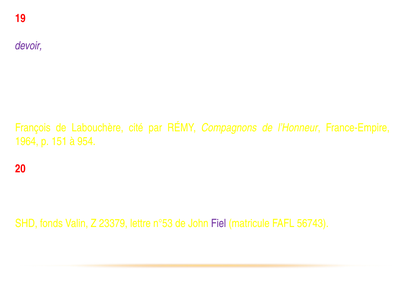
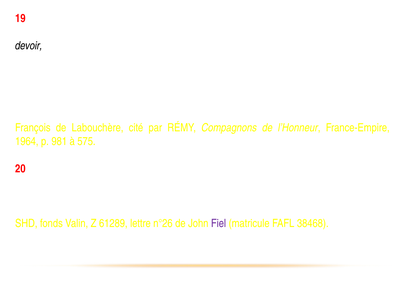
devoir colour: purple -> black (29, 46)
151: 151 -> 981 (59, 141)
954: 954 -> 575 (86, 141)
23379: 23379 -> 61289 (113, 223)
n°53: n°53 -> n°26 (163, 223)
56743: 56743 -> 38468 (313, 223)
